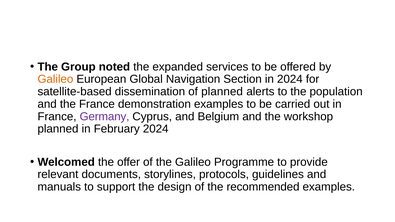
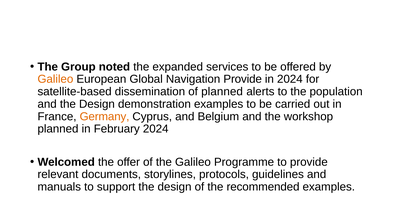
Navigation Section: Section -> Provide (243, 79)
and the France: France -> Design (97, 104)
Germany colour: purple -> orange (105, 117)
